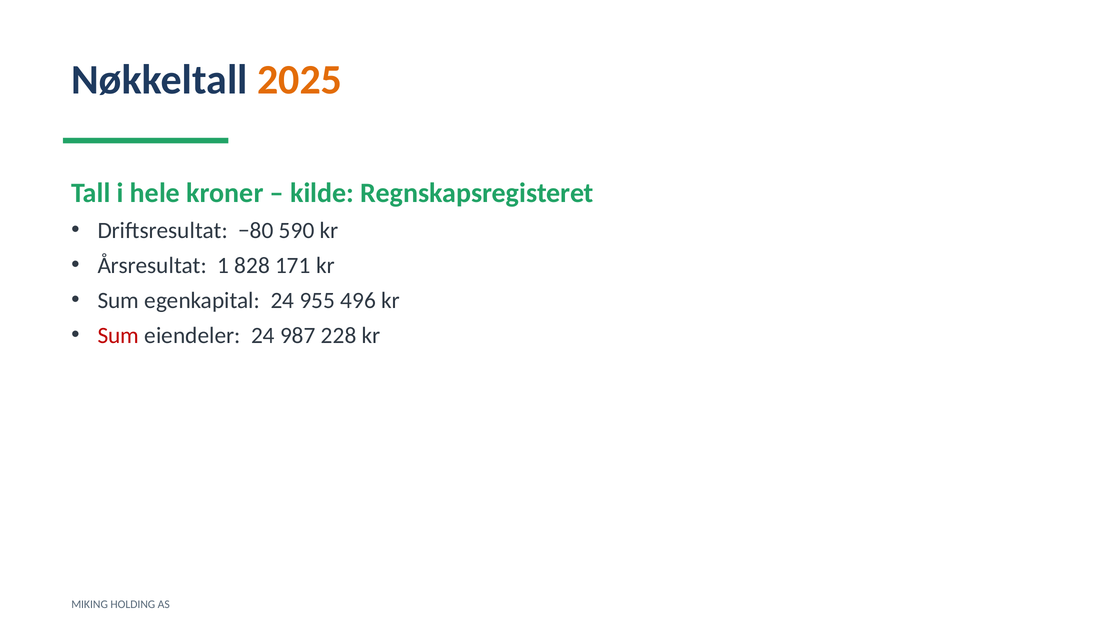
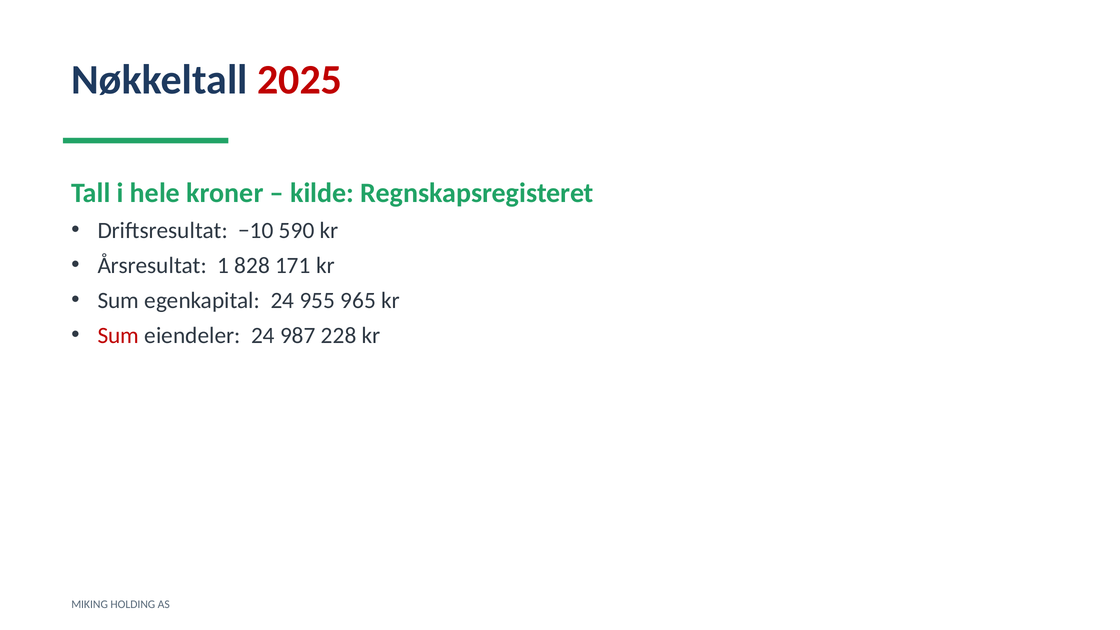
2025 colour: orange -> red (300, 80)
−80: −80 -> −10 (256, 230)
496: 496 -> 965 (358, 300)
